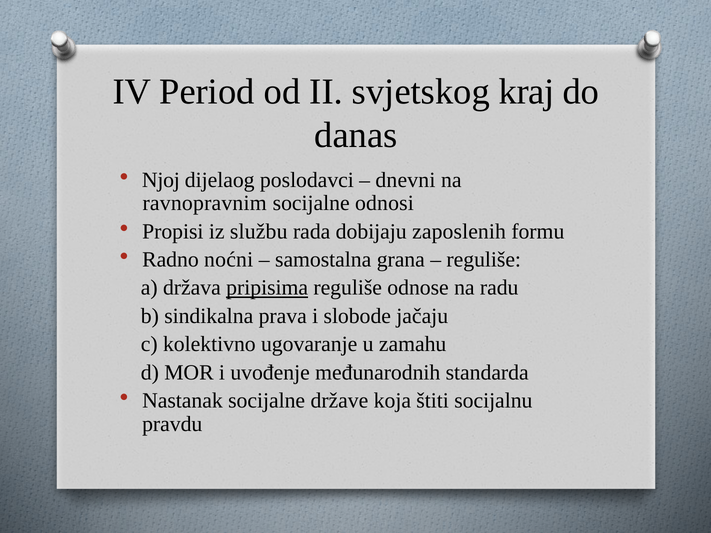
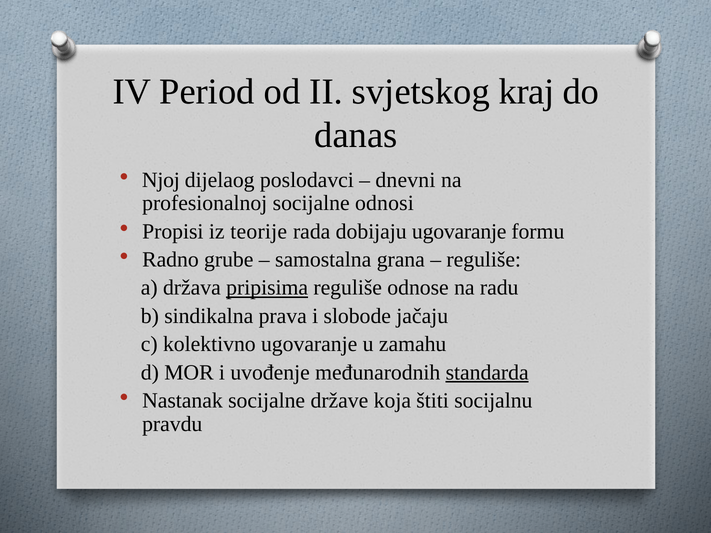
ravnopravnim: ravnopravnim -> profesionalnoj (205, 203)
službu: službu -> teorije (259, 232)
dobijaju zaposlenih: zaposlenih -> ugovaranje (459, 232)
noćni: noćni -> grube (229, 260)
standarda underline: none -> present (487, 373)
